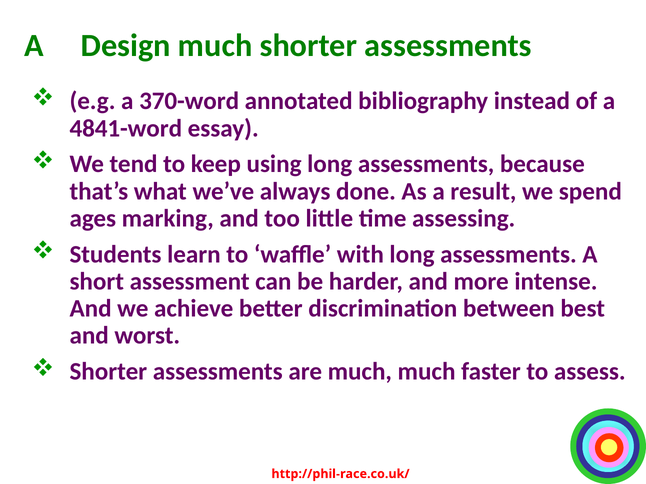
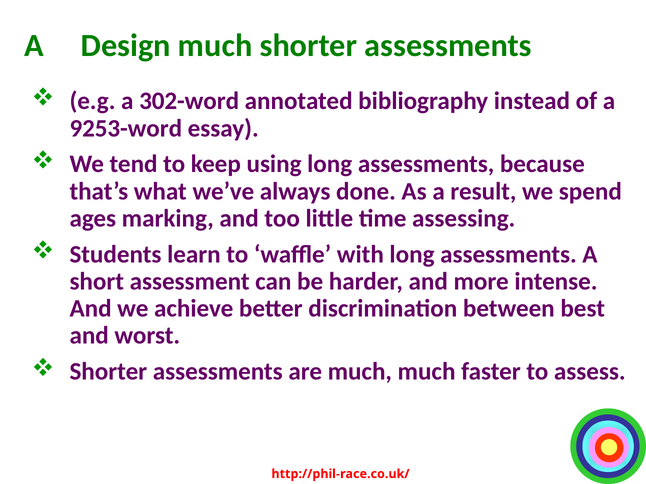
370-word: 370-word -> 302-word (189, 101)
4841-word: 4841-word -> 9253-word (126, 128)
